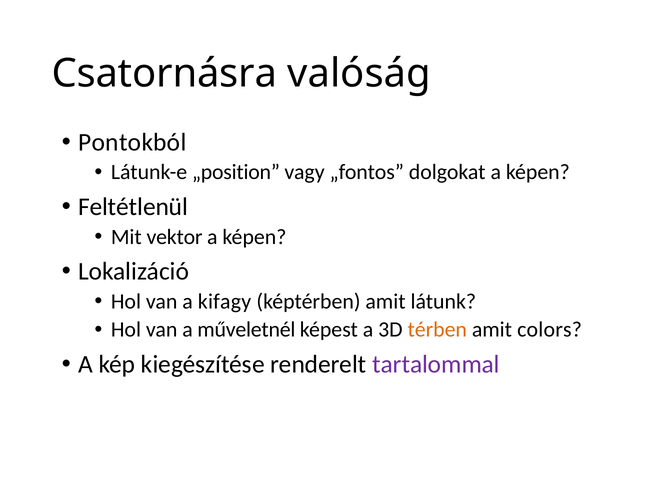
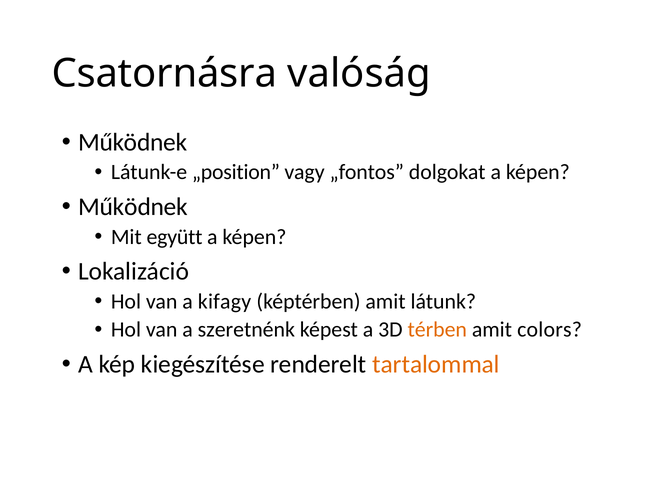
Pontokból: Pontokból -> Működnek (133, 142)
Feltétlenül: Feltétlenül -> Működnek (133, 207)
vektor: vektor -> együtt (175, 237)
műveletnél: műveletnél -> szeretnénk (246, 330)
tartalommal colour: purple -> orange (436, 365)
